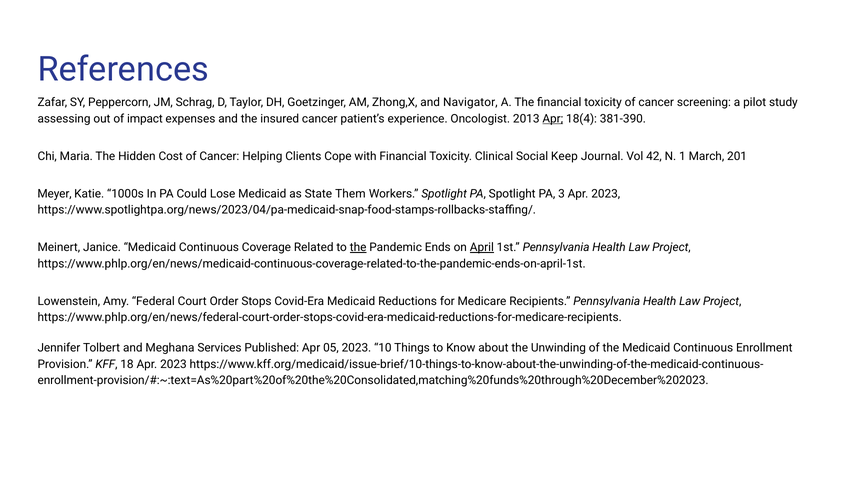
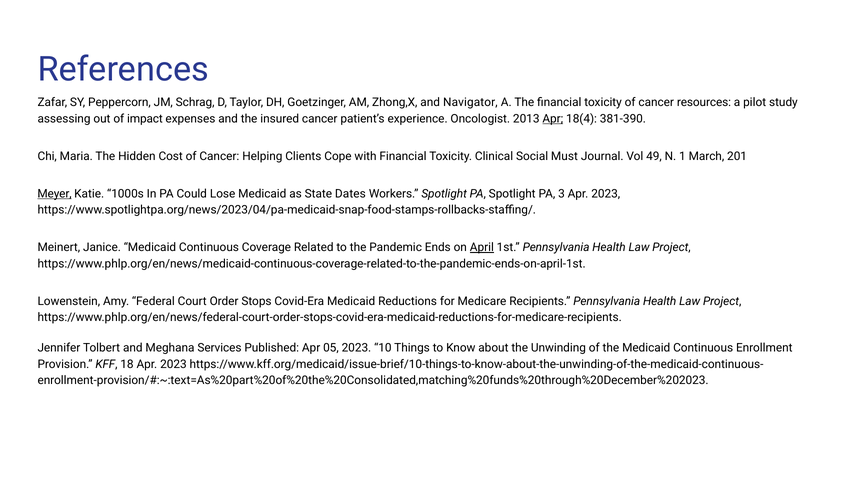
screening: screening -> resources (704, 103)
Keep: Keep -> Must (564, 156)
42: 42 -> 49 (654, 156)
Meyer underline: none -> present (55, 194)
Them: Them -> Dates (350, 194)
the underline: present -> none (358, 248)
